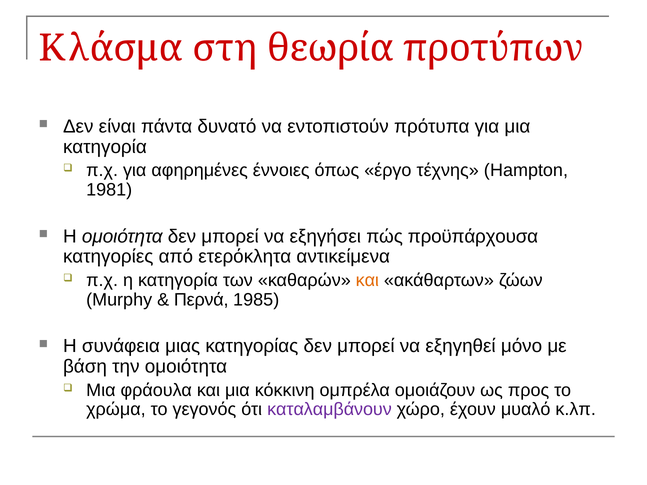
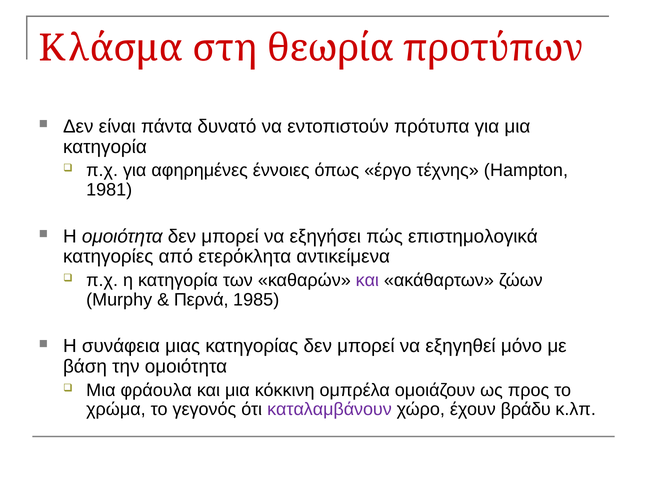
προϋπάρχουσα: προϋπάρχουσα -> επιστημολογικά (473, 236)
και colour: orange -> purple (367, 280)
μυαλό: μυαλό -> βράδυ (526, 410)
